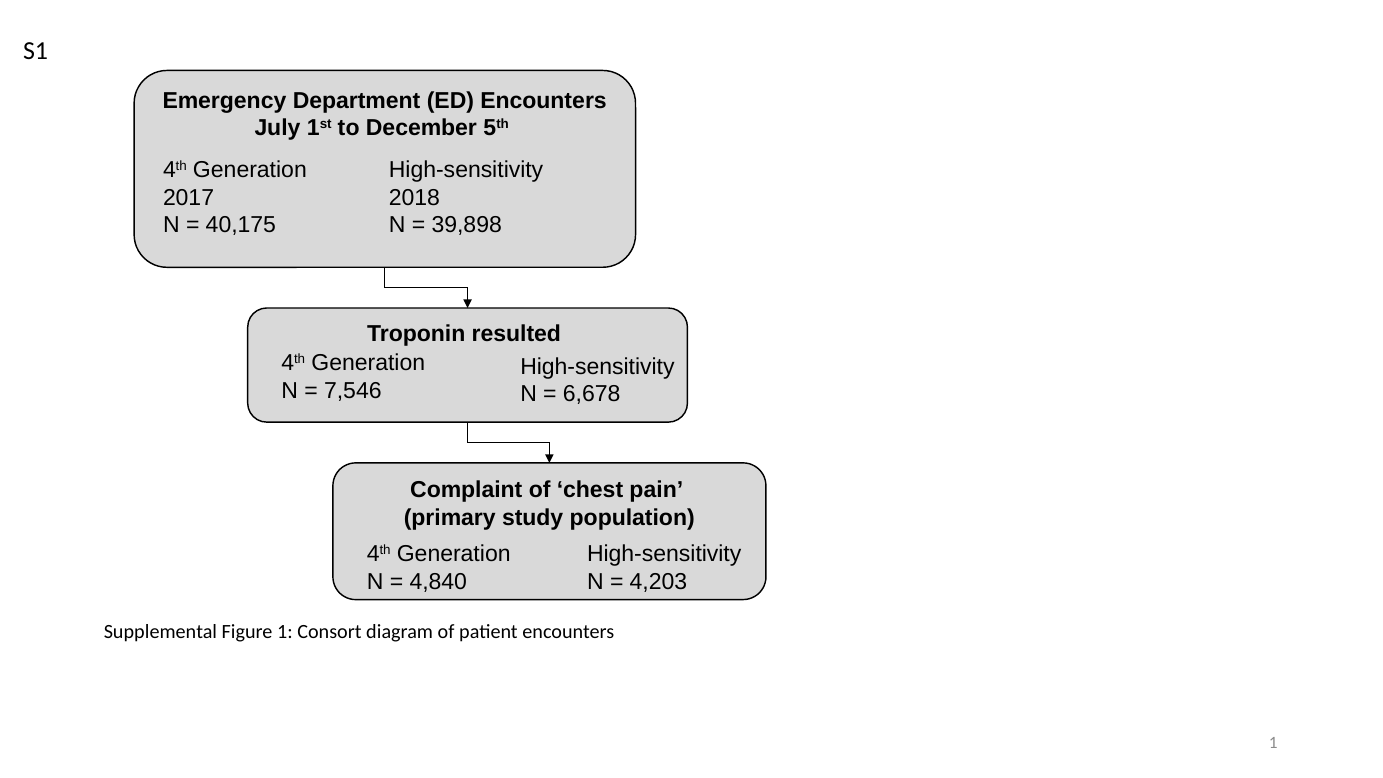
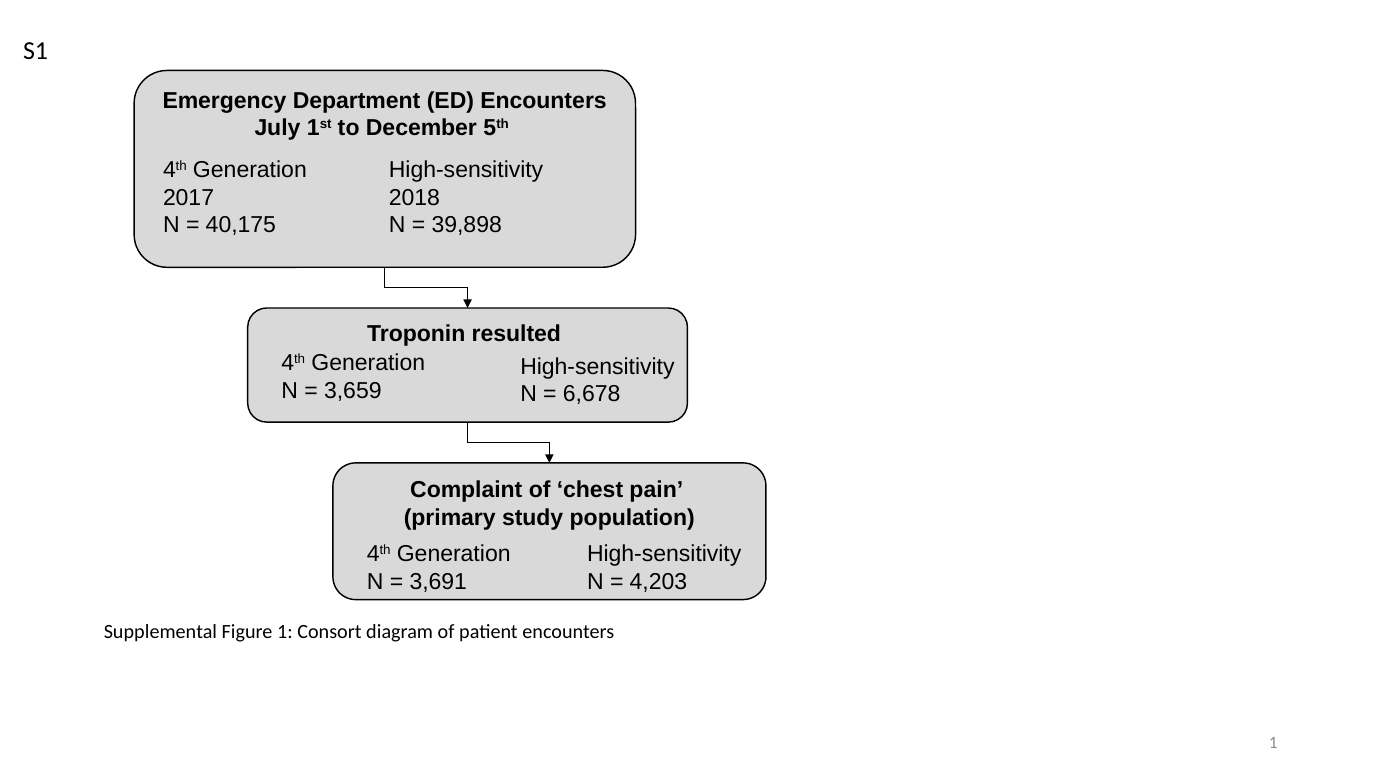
7,546: 7,546 -> 3,659 (353, 390)
4,840: 4,840 -> 3,691 (438, 581)
